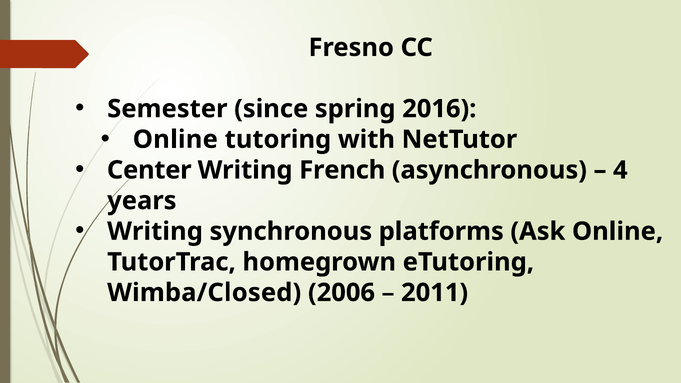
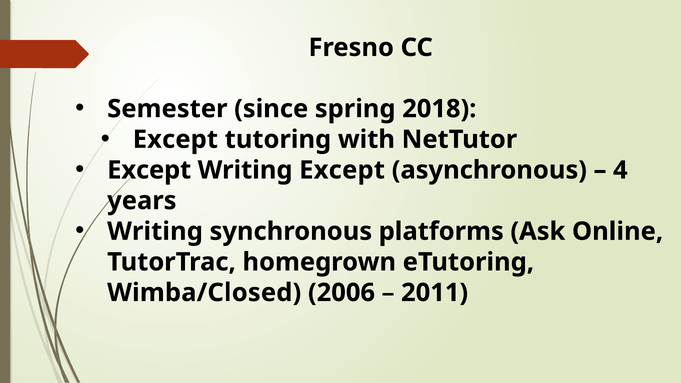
2016: 2016 -> 2018 (439, 109)
Online: Online -> Except (175, 139)
Center: Center -> Except (149, 170)
Writing French: French -> Except (342, 170)
